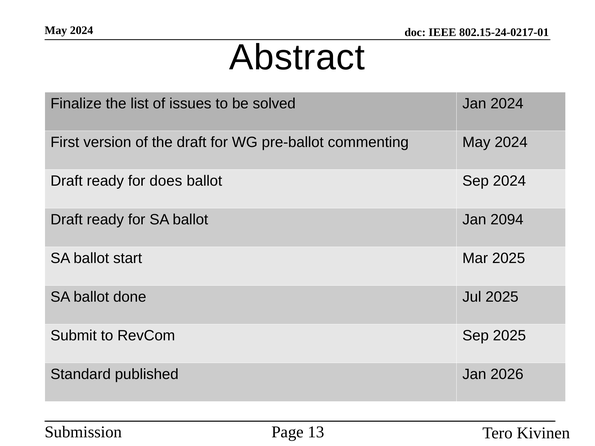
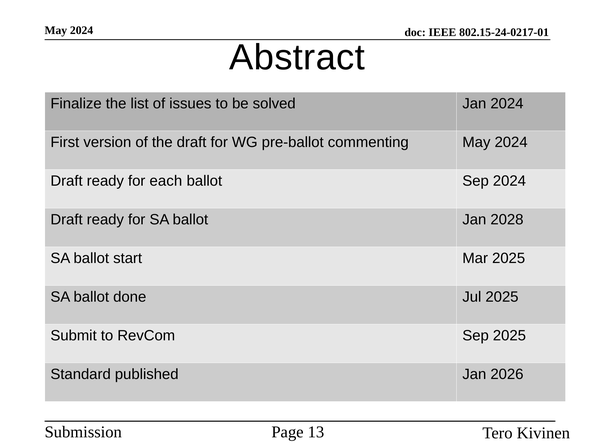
does: does -> each (166, 181)
2094: 2094 -> 2028 (507, 220)
